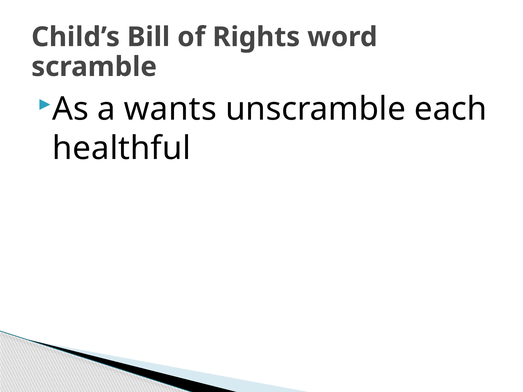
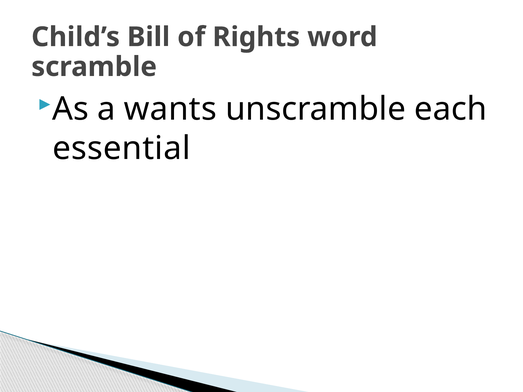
healthful: healthful -> essential (121, 148)
